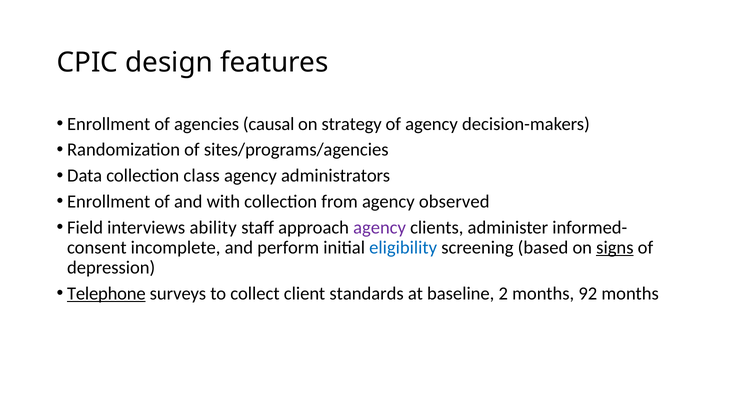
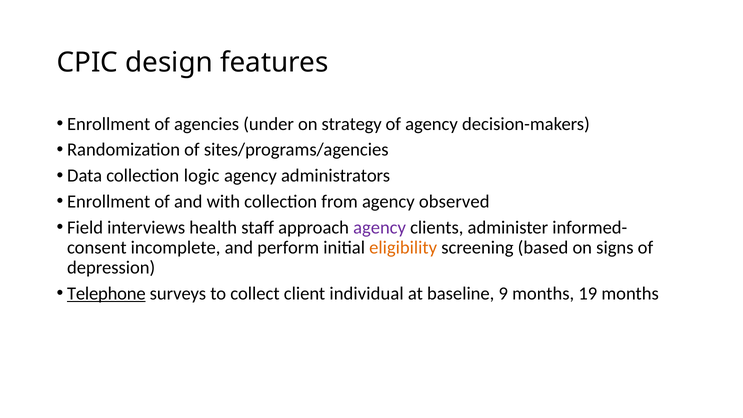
causal: causal -> under (269, 124)
class: class -> logic (202, 176)
ability: ability -> health (213, 227)
eligibility colour: blue -> orange (403, 247)
signs underline: present -> none (615, 247)
standards: standards -> individual (367, 293)
2: 2 -> 9 (503, 293)
92: 92 -> 19 (588, 293)
